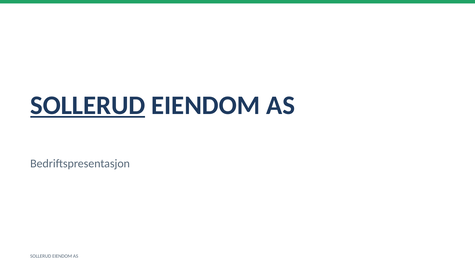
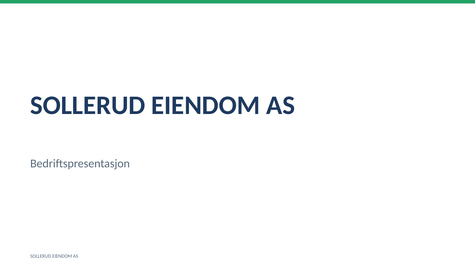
SOLLERUD underline: present -> none (88, 105)
